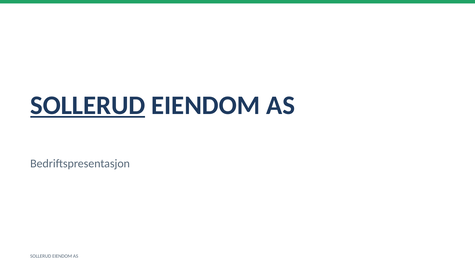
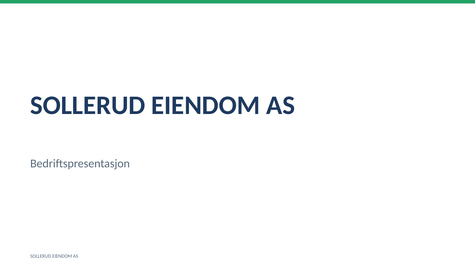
SOLLERUD underline: present -> none (88, 105)
